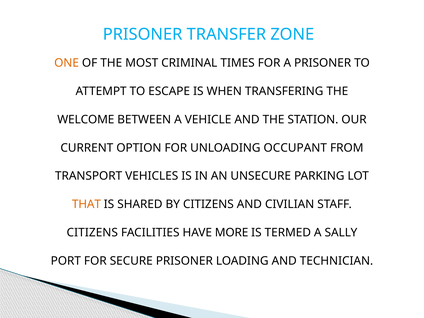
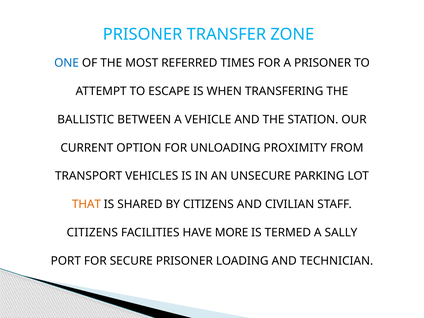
ONE colour: orange -> blue (67, 63)
CRIMINAL: CRIMINAL -> REFERRED (189, 63)
WELCOME: WELCOME -> BALLISTIC (86, 120)
OCCUPANT: OCCUPANT -> PROXIMITY (295, 148)
